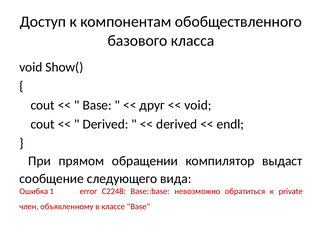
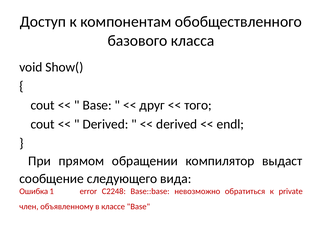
void: void -> того (198, 105)
